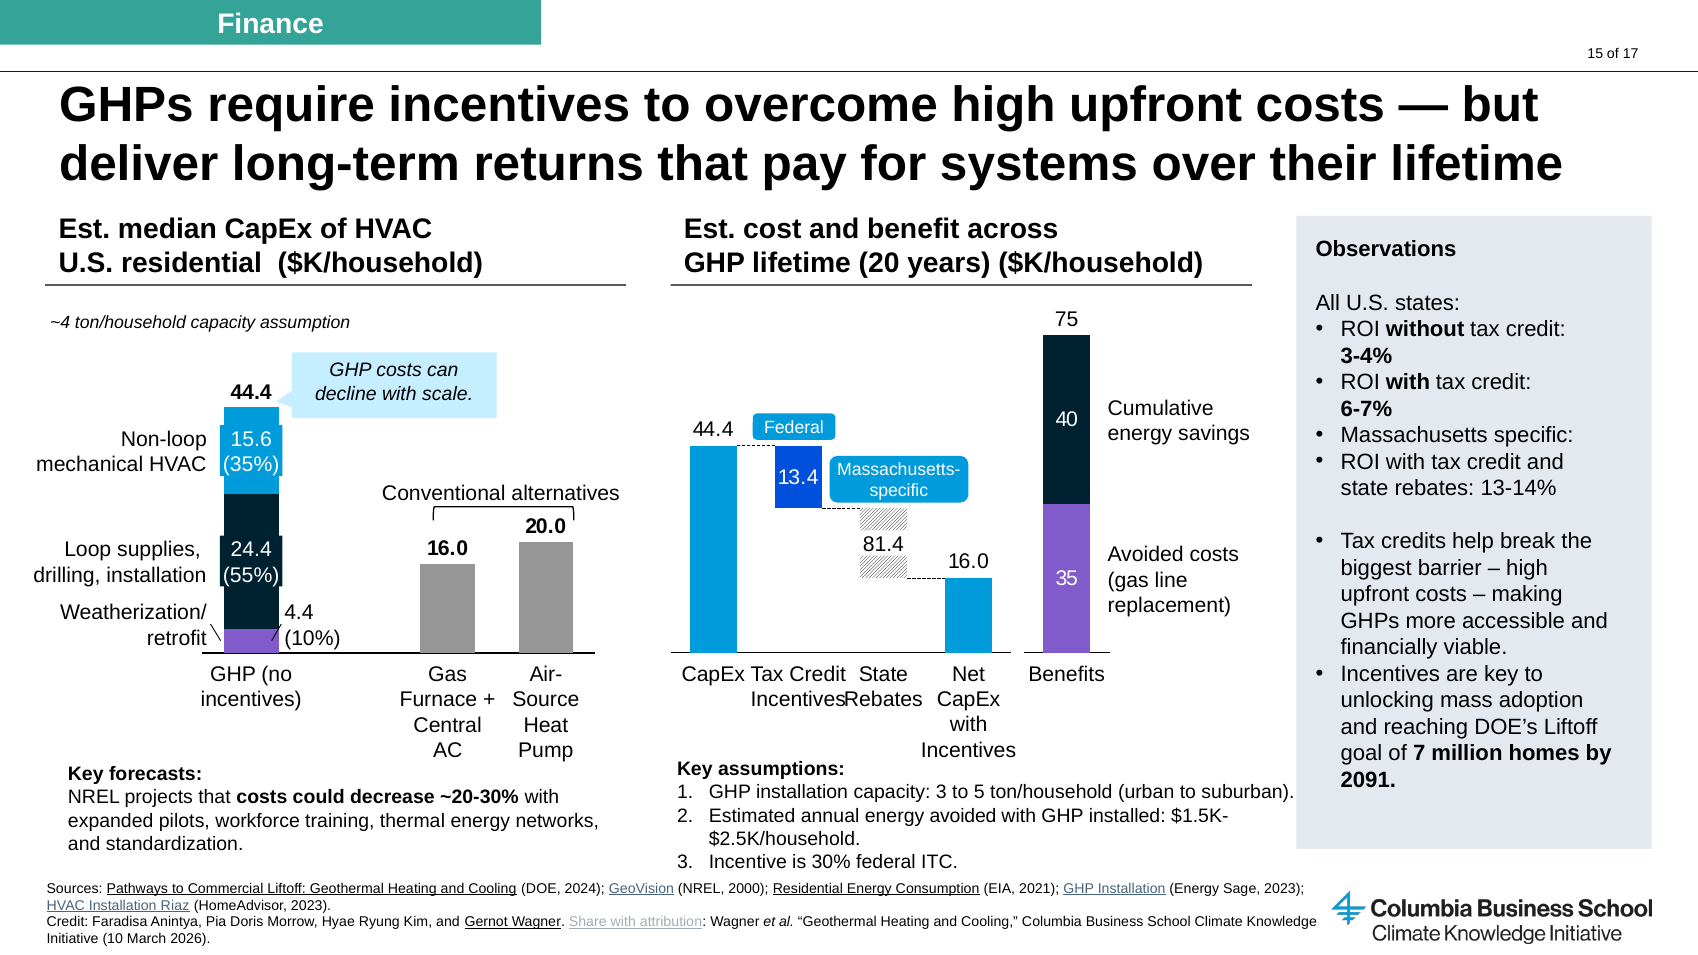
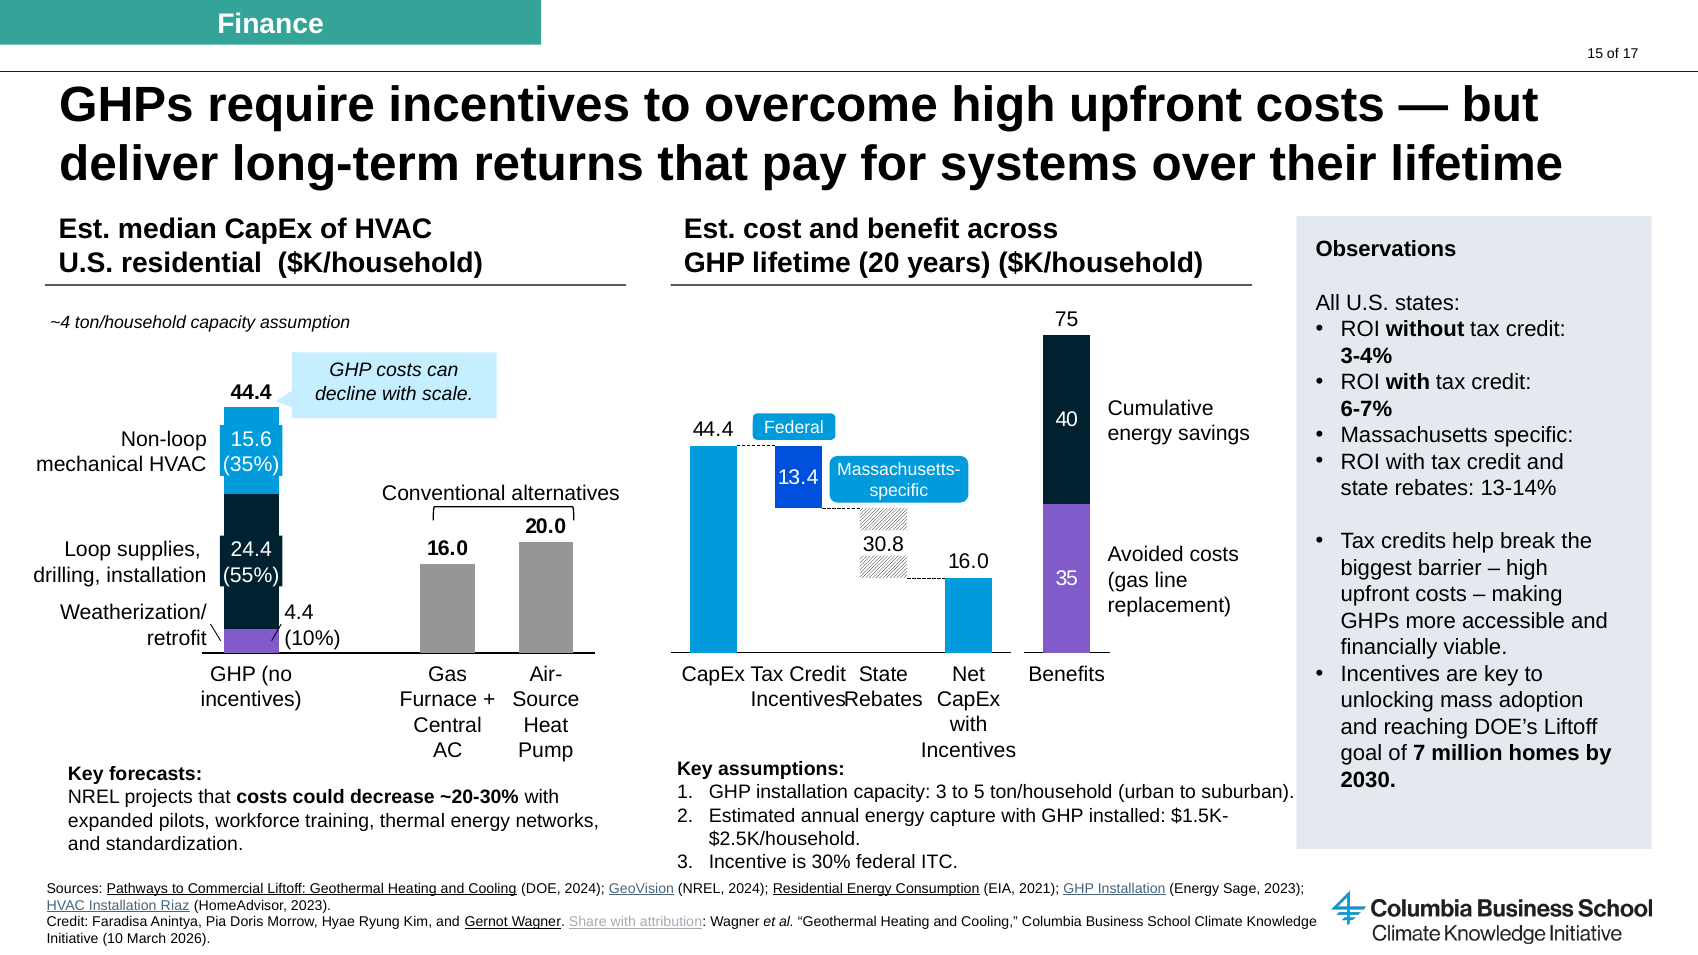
81.4: 81.4 -> 30.8 (883, 545)
2091: 2091 -> 2030 (1368, 780)
energy avoided: avoided -> capture (963, 816)
NREL 2000: 2000 -> 2024 (749, 889)
